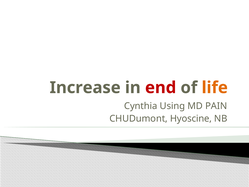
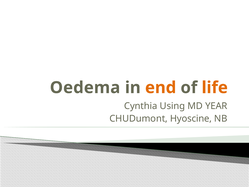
Increase: Increase -> Oedema (85, 88)
end colour: red -> orange (161, 88)
PAIN: PAIN -> YEAR (216, 106)
